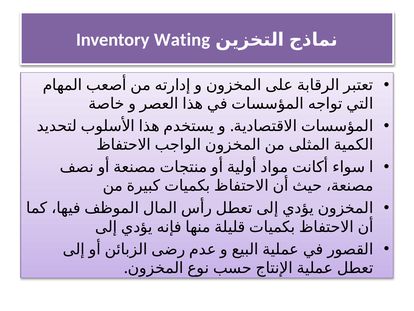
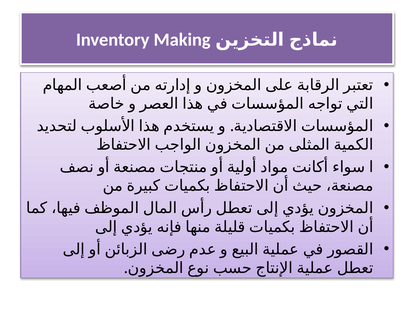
Wating: Wating -> Making (182, 40)
